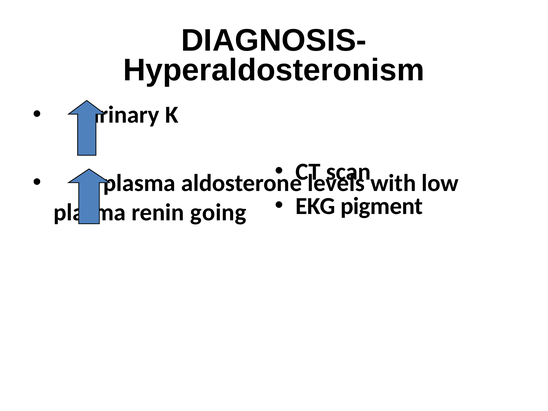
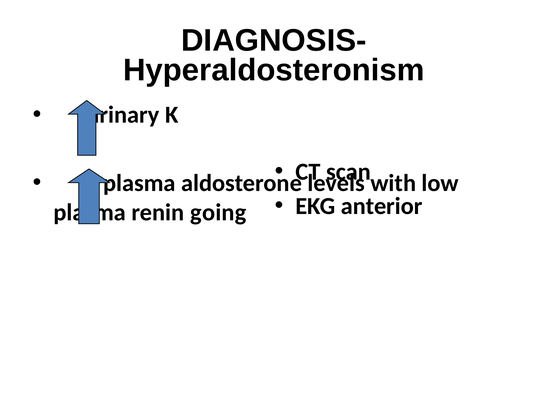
pigment: pigment -> anterior (382, 206)
